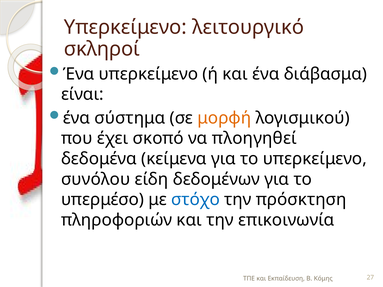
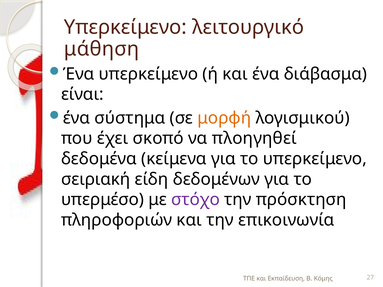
σκληροί: σκληροί -> μάθηση (102, 49)
συνόλου: συνόλου -> σειριακή (96, 179)
στόχο colour: blue -> purple (196, 200)
